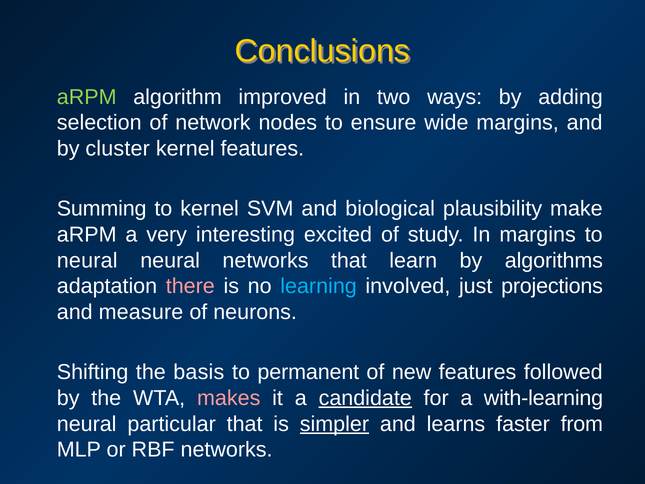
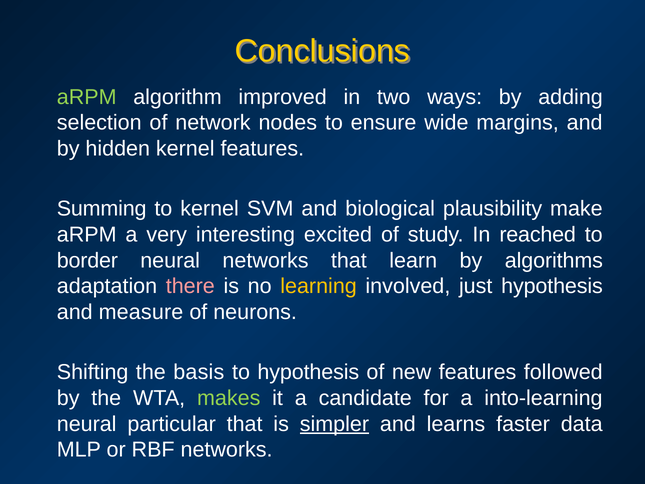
cluster: cluster -> hidden (118, 149)
In margins: margins -> reached (538, 235)
neural: neural -> border (87, 260)
learning colour: light blue -> yellow (319, 286)
just projections: projections -> hypothesis (552, 286)
to permanent: permanent -> hypothesis (308, 372)
makes colour: pink -> light green (229, 398)
candidate underline: present -> none (365, 398)
with-learning: with-learning -> into-learning (543, 398)
from: from -> data (582, 424)
